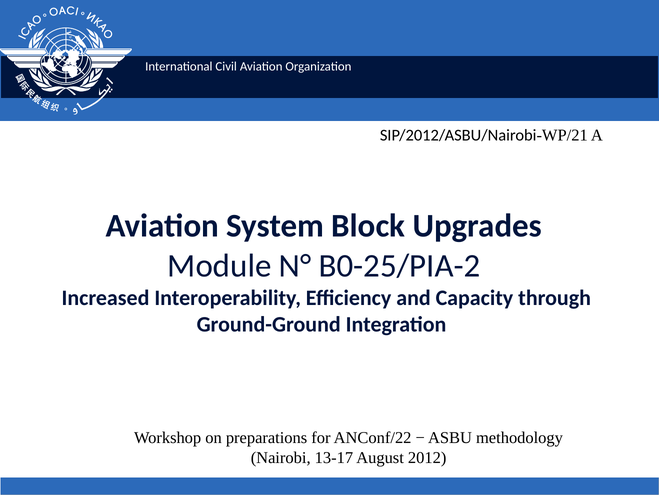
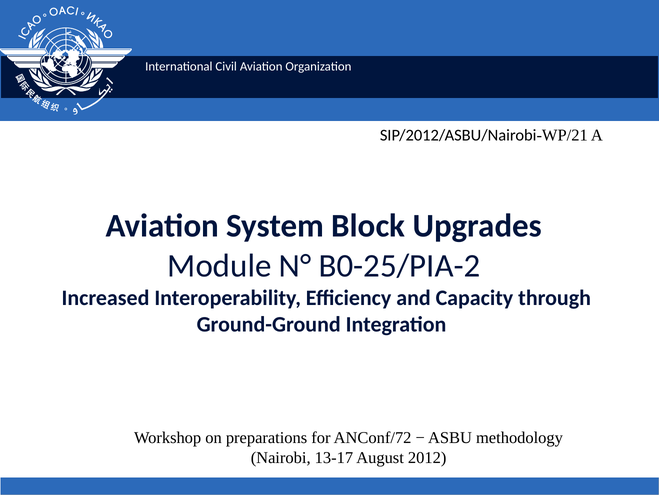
ANConf/22: ANConf/22 -> ANConf/72 (373, 437)
